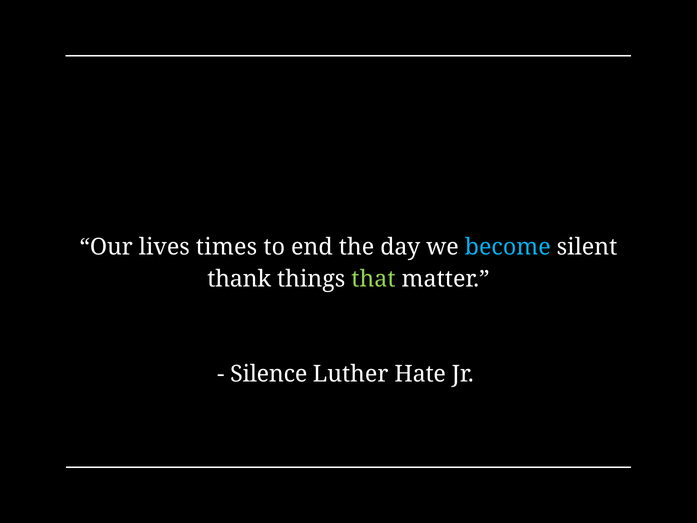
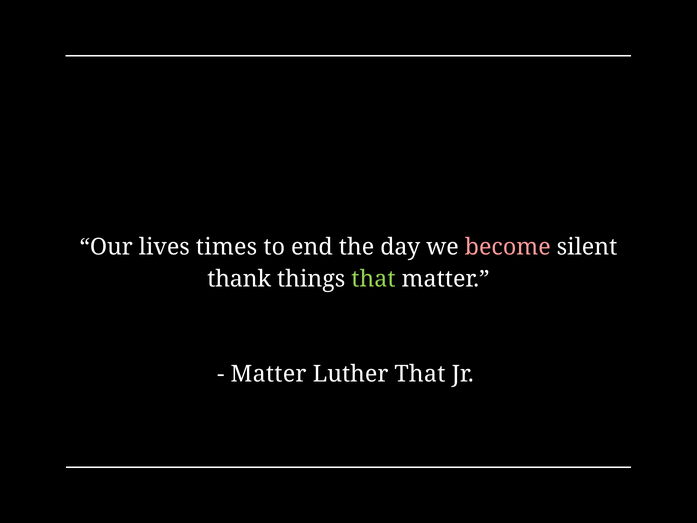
become colour: light blue -> pink (508, 247)
Silence: Silence -> Matter (268, 374)
Luther Hate: Hate -> That (420, 374)
